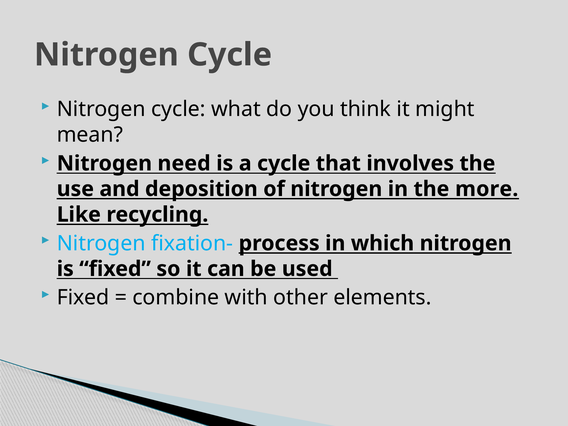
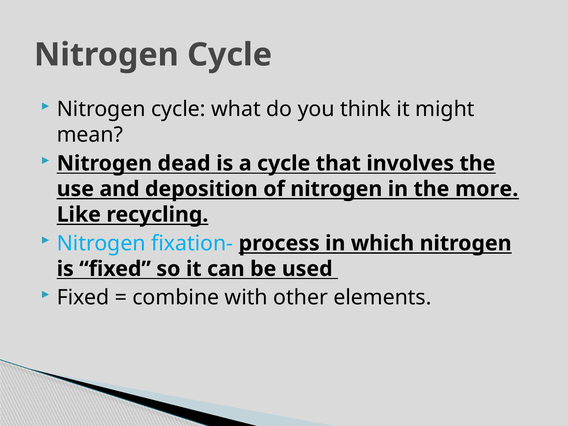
need: need -> dead (184, 163)
